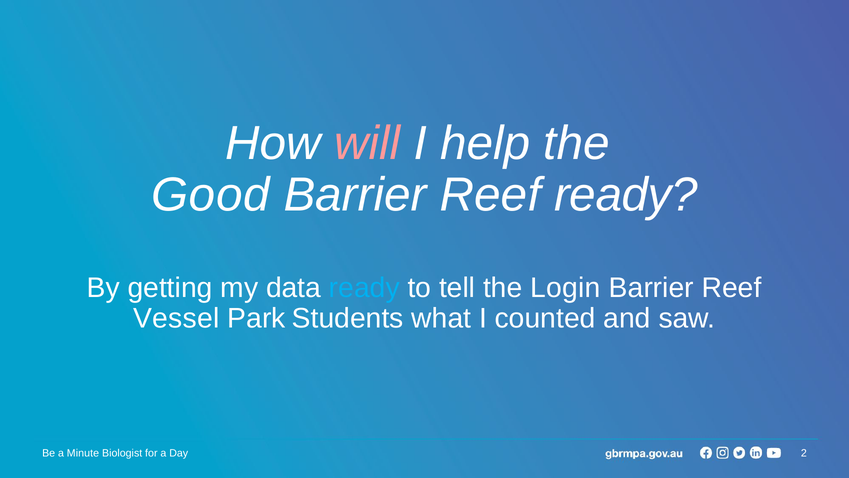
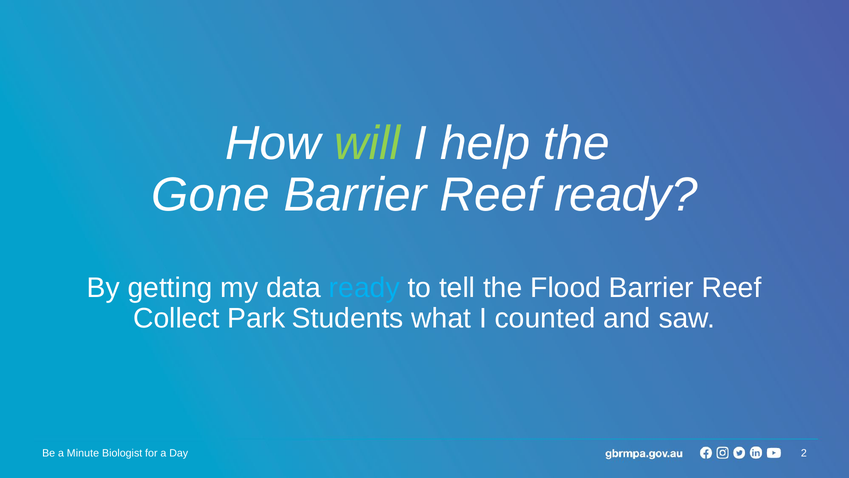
will colour: pink -> light green (367, 143)
Good: Good -> Gone (210, 195)
Login: Login -> Flood (566, 287)
Vessel: Vessel -> Collect (176, 318)
